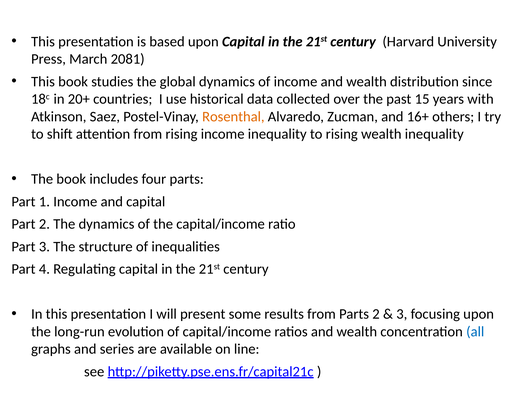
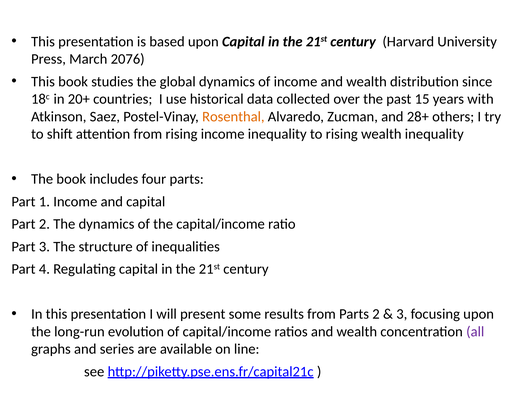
2081: 2081 -> 2076 (128, 59)
16+: 16+ -> 28+ (418, 117)
all colour: blue -> purple (475, 331)
